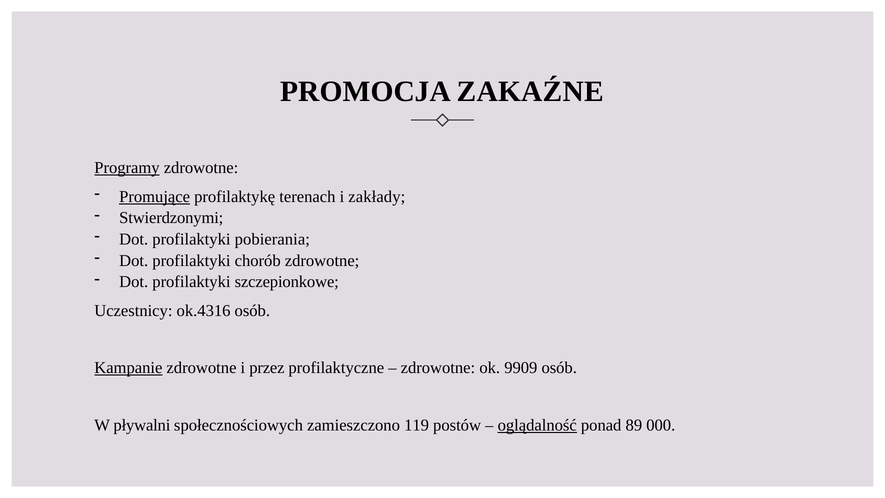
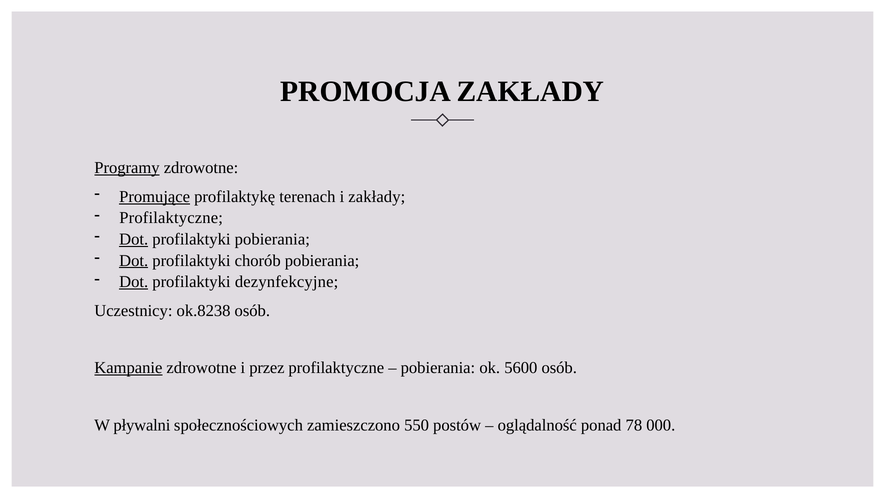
PROMOCJA ZAKAŹNE: ZAKAŹNE -> ZAKŁADY (530, 92)
Stwierdzonymi: Stwierdzonymi -> Profilaktyczne (171, 218)
Dot underline: none -> present (134, 239)
Dot underline: none -> present (134, 260)
chorób zdrowotne: zdrowotne -> pobierania (322, 260)
Dot underline: none -> present (134, 282)
szczepionkowe: szczepionkowe -> dezynfekcyjne (287, 282)
ok.4316: ok.4316 -> ok.8238 (204, 310)
zdrowotne: zdrowotne -> pobierania (438, 368)
9909: 9909 -> 5600 (521, 368)
119: 119 -> 550 (417, 425)
oglądalność underline: present -> none (537, 425)
89: 89 -> 78 (634, 425)
